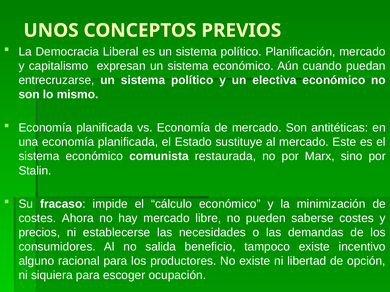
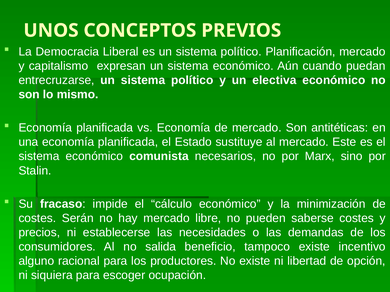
restaurada: restaurada -> necesarios (226, 157)
Ahora: Ahora -> Serán (78, 219)
